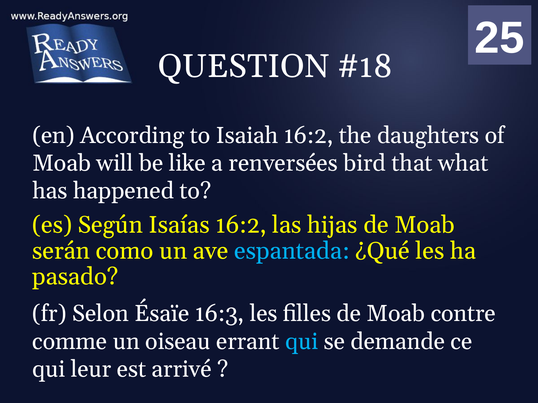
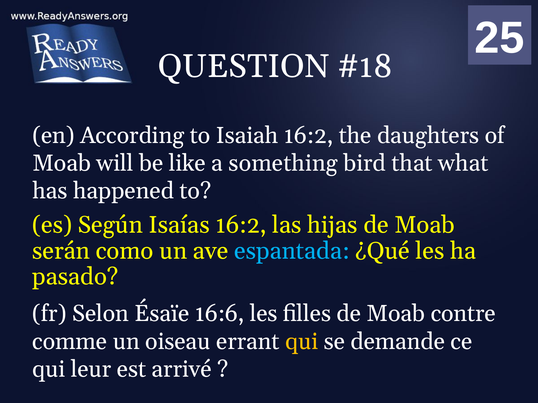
renversées: renversées -> something (283, 163)
16:3: 16:3 -> 16:6 (220, 314)
qui colour: light blue -> yellow (302, 342)
